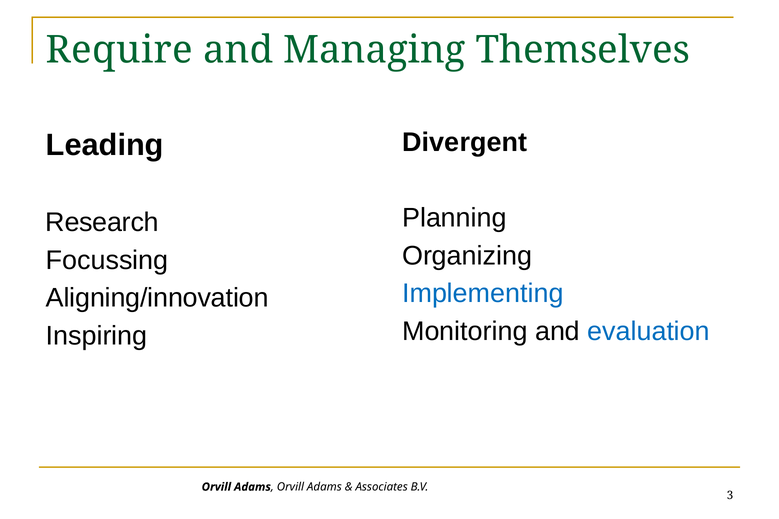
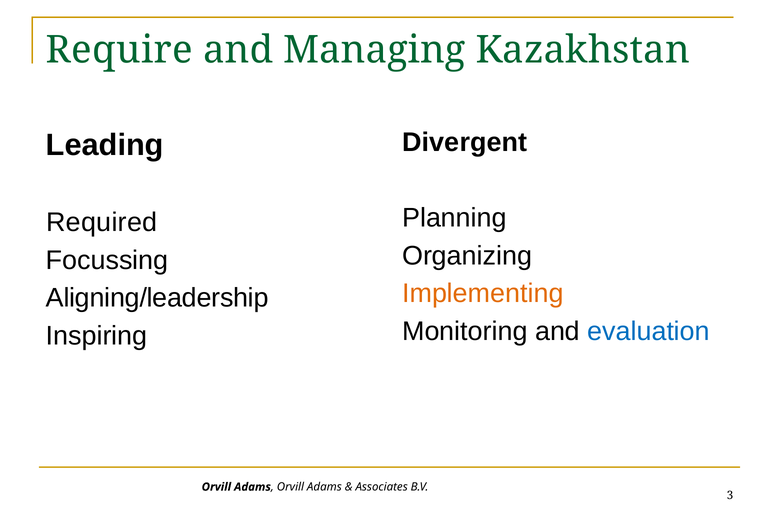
Themselves: Themselves -> Kazakhstan (583, 50)
Research: Research -> Required (102, 223)
Implementing colour: blue -> orange (483, 294)
Aligning/innovation: Aligning/innovation -> Aligning/leadership (157, 298)
